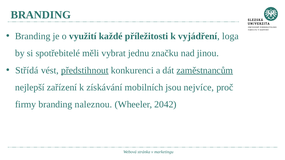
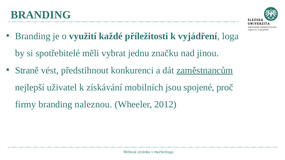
Střídá: Střídá -> Straně (27, 70)
předstihnout underline: present -> none (85, 70)
zařízení: zařízení -> uživatel (62, 88)
nejvíce: nejvíce -> spojené (199, 88)
2042: 2042 -> 2012 (165, 105)
